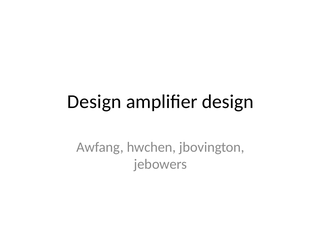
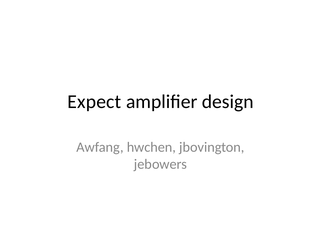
Design: Design -> Expect (94, 102)
